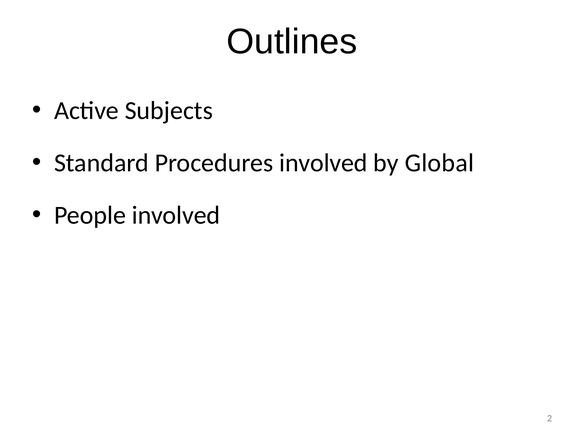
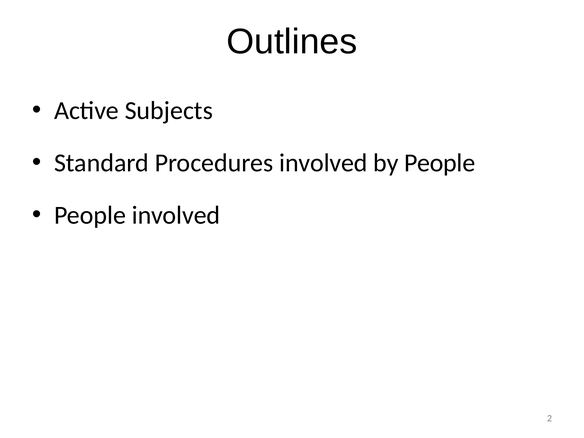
by Global: Global -> People (440, 163)
